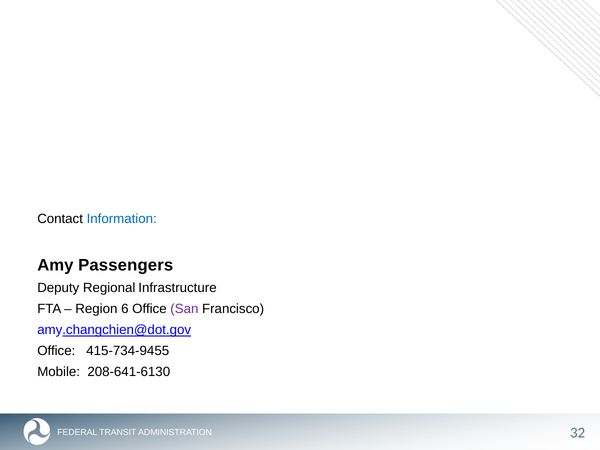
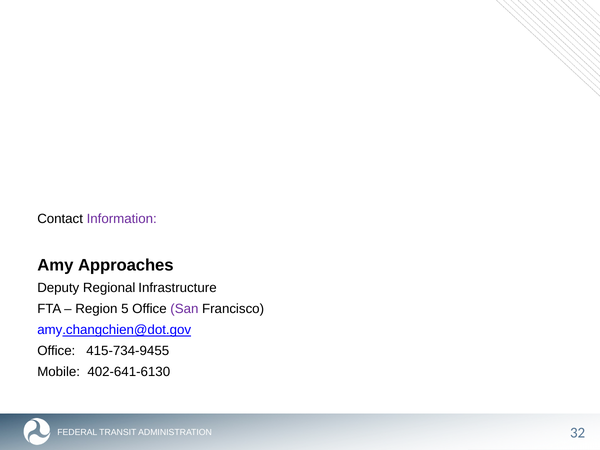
Information colour: blue -> purple (122, 219)
Passengers: Passengers -> Approaches (126, 265)
6: 6 -> 5 (125, 309)
208-641-6130: 208-641-6130 -> 402-641-6130 (129, 372)
